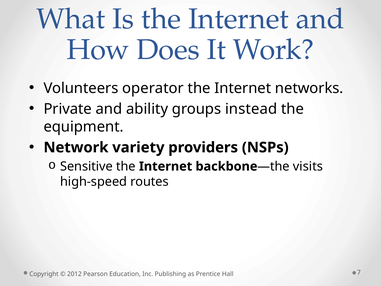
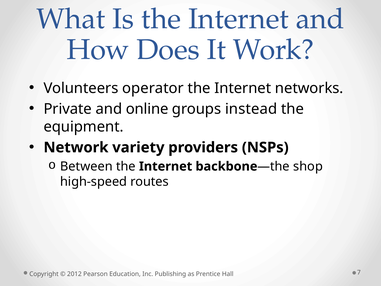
ability: ability -> online (147, 109)
Sensitive: Sensitive -> Between (86, 166)
visits: visits -> shop (308, 166)
